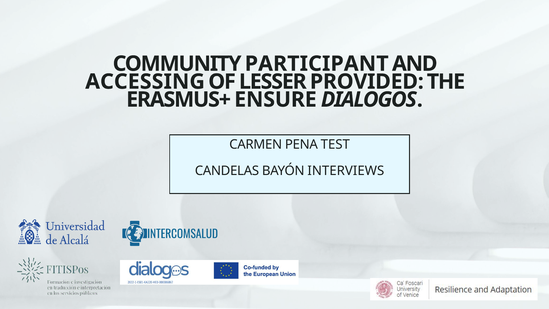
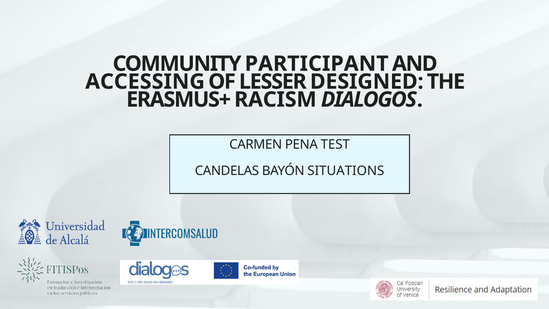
PROVIDED: PROVIDED -> DESIGNED (367, 82)
ENSURE: ENSURE -> RACISM (275, 100)
INTERVIEWS: INTERVIEWS -> SITUATIONS (346, 171)
